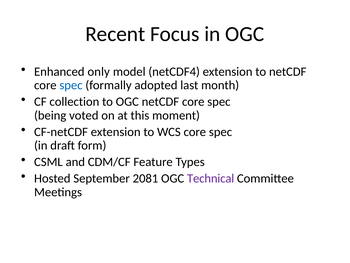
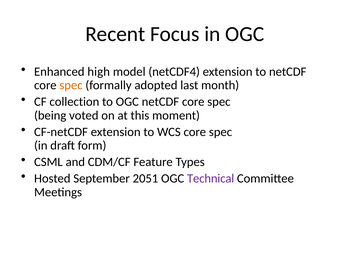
only: only -> high (99, 71)
spec colour: blue -> orange (71, 85)
2081: 2081 -> 2051 (145, 178)
